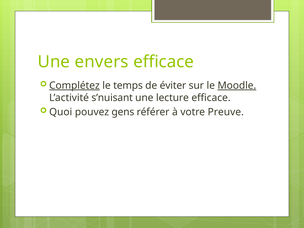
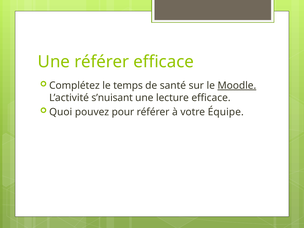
Une envers: envers -> référer (102, 62)
Complétez underline: present -> none (74, 86)
éviter: éviter -> santé (173, 86)
gens: gens -> pour (123, 112)
Preuve: Preuve -> Équipe (226, 112)
